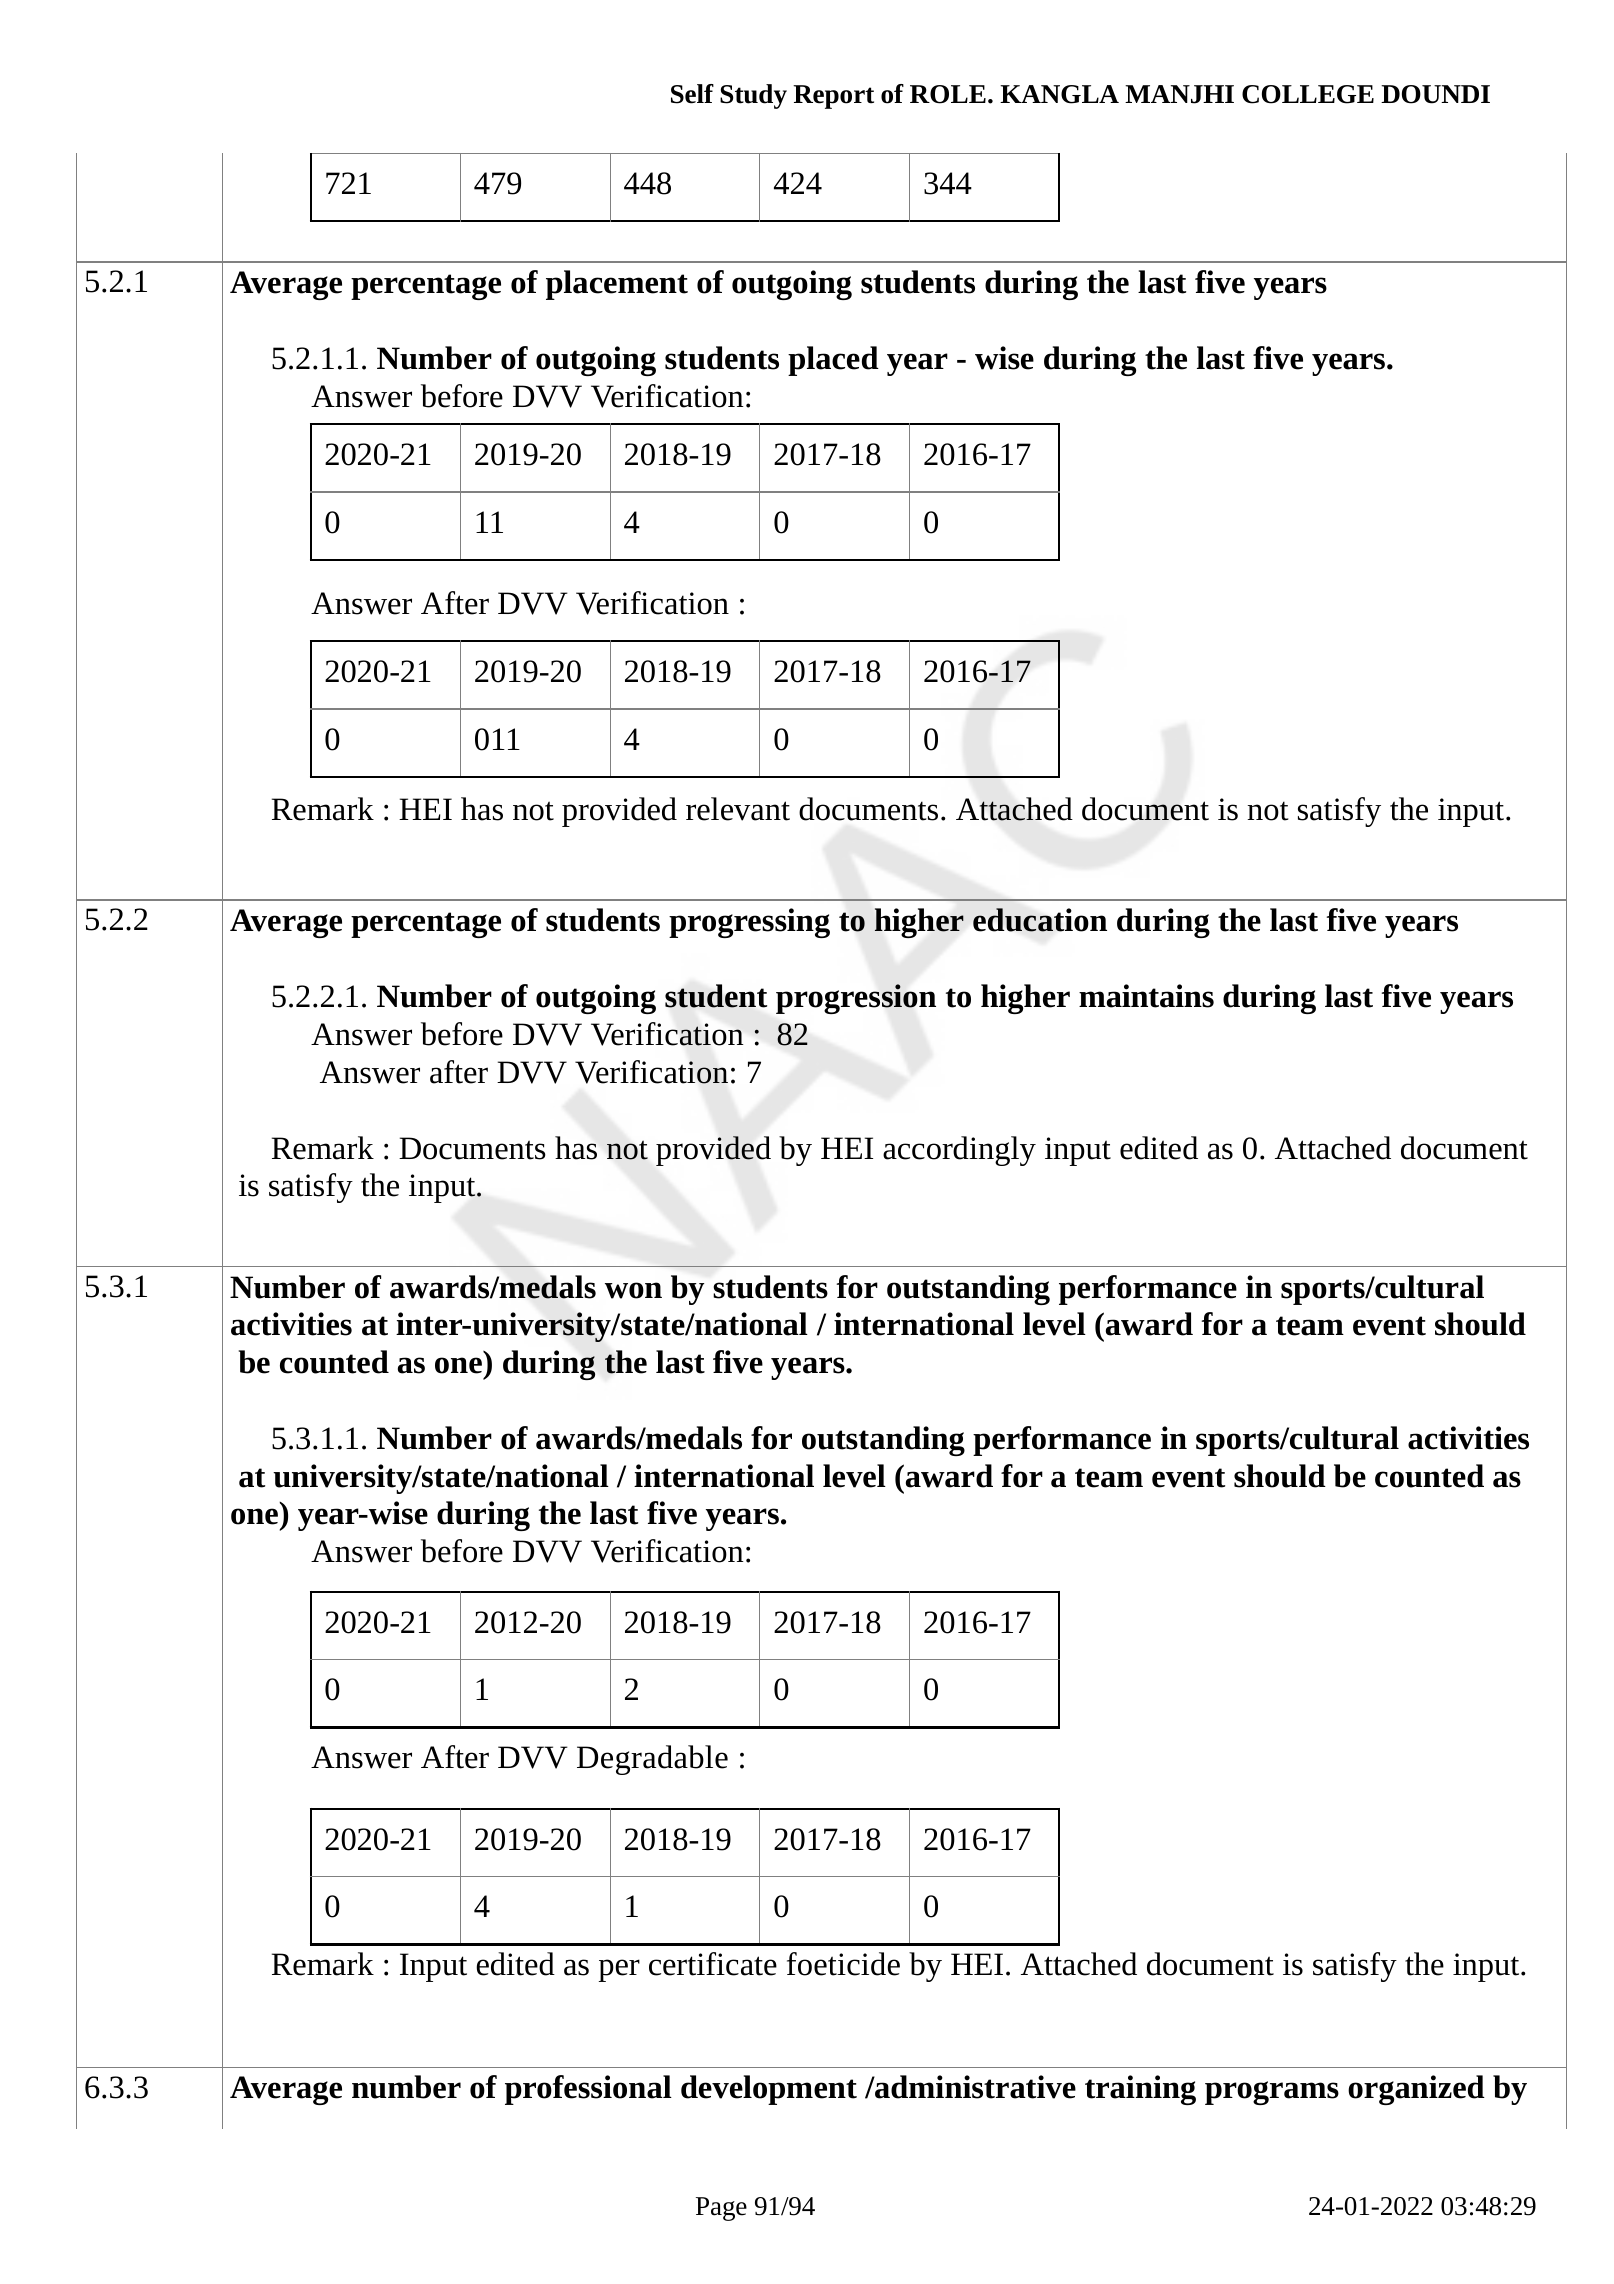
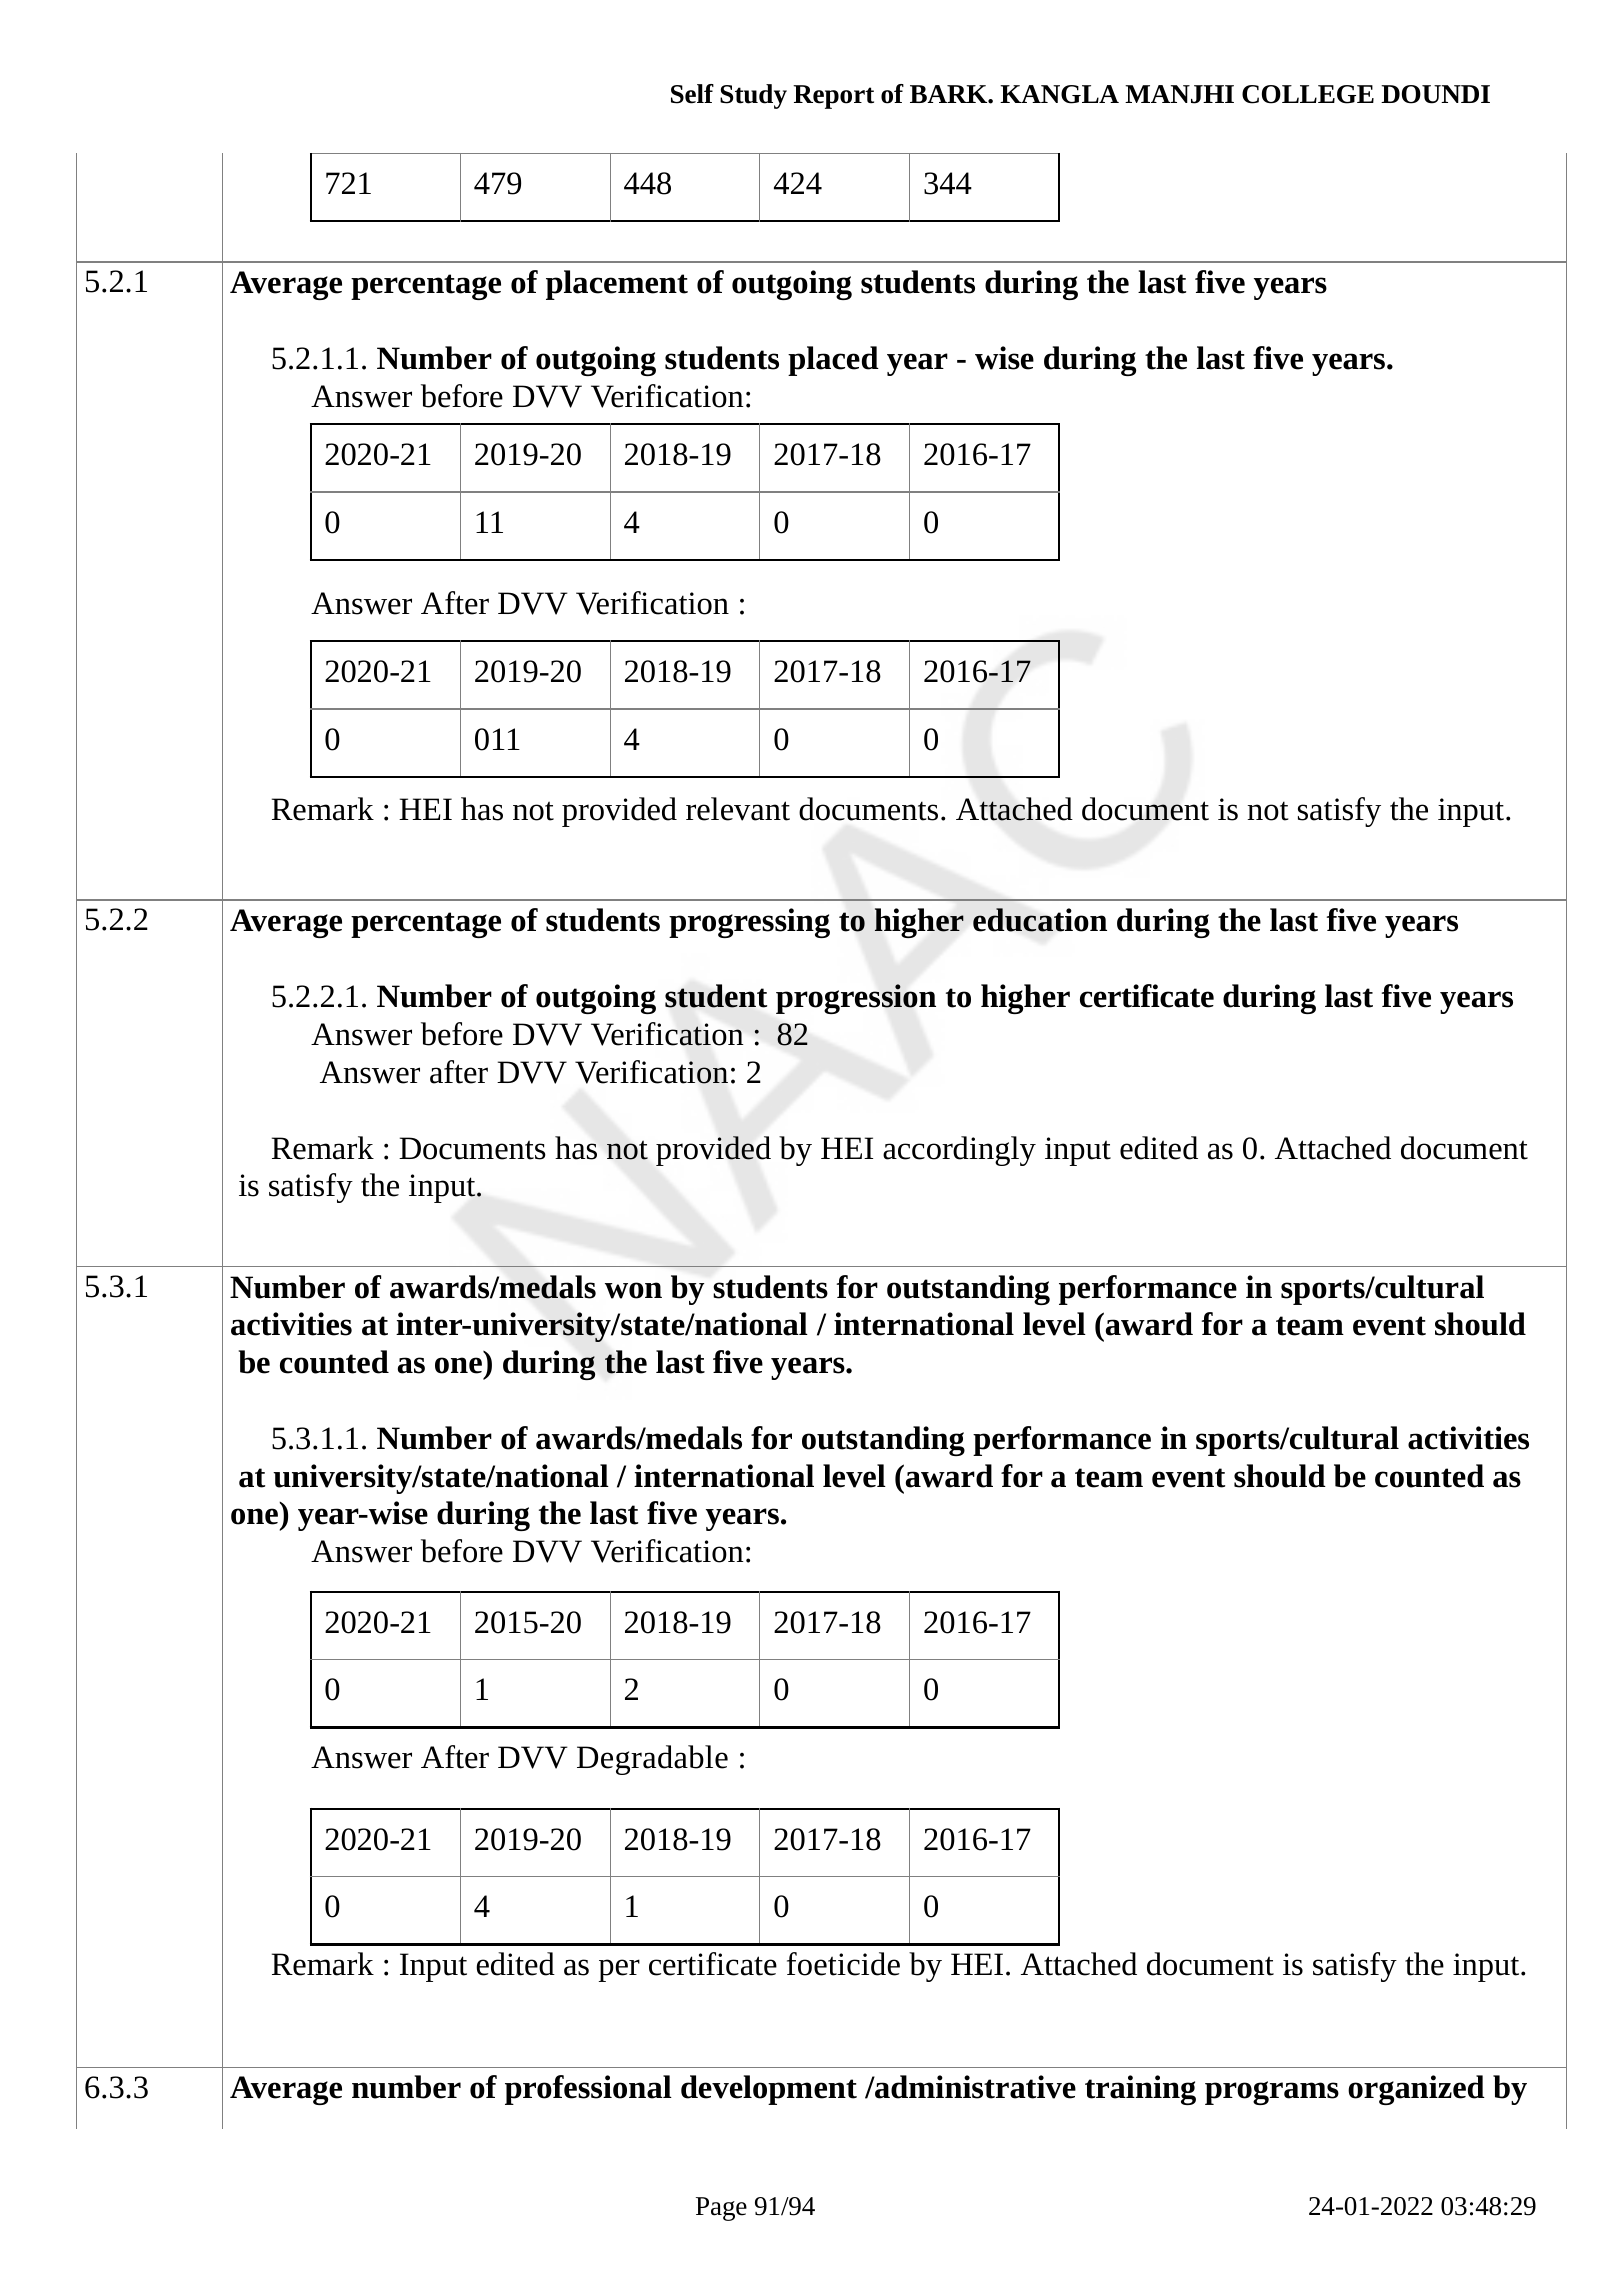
ROLE: ROLE -> BARK (952, 95)
higher maintains: maintains -> certificate (1147, 997)
Verification 7: 7 -> 2 (754, 1072)
2012-20: 2012-20 -> 2015-20 (528, 1622)
